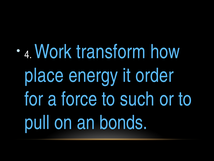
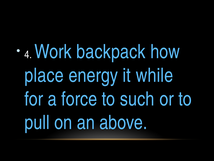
transform: transform -> backpack (111, 52)
order: order -> while (154, 75)
bonds: bonds -> above (123, 122)
